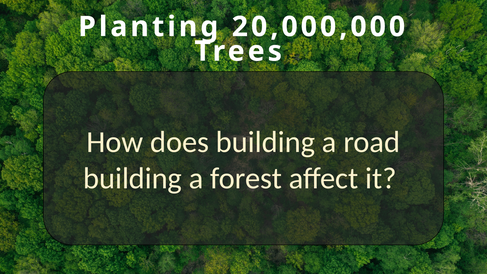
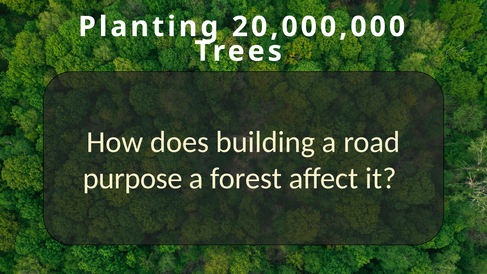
building: building -> purpose (133, 179)
